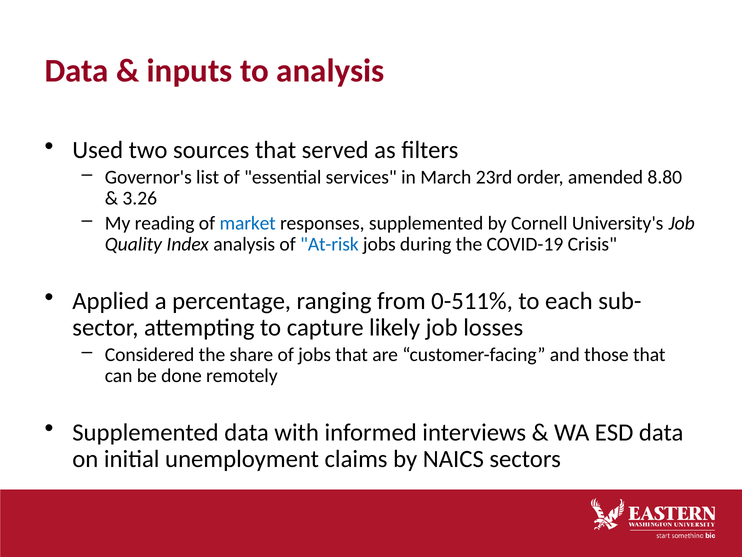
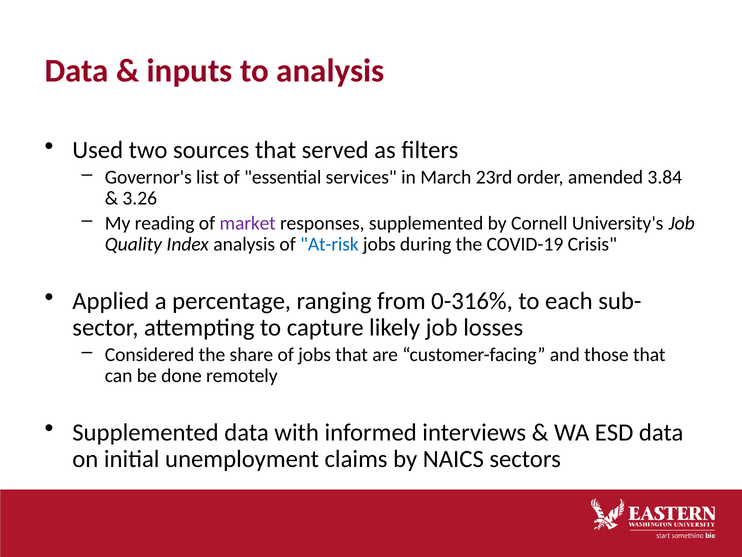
8.80: 8.80 -> 3.84 (665, 177)
market colour: blue -> purple (248, 223)
0-511%: 0-511% -> 0-316% (472, 301)
